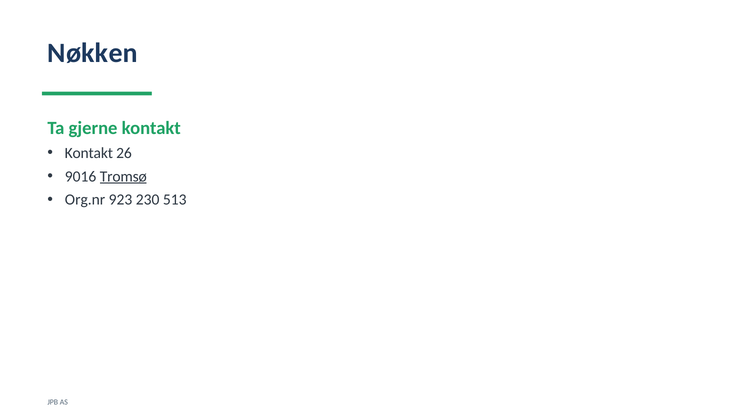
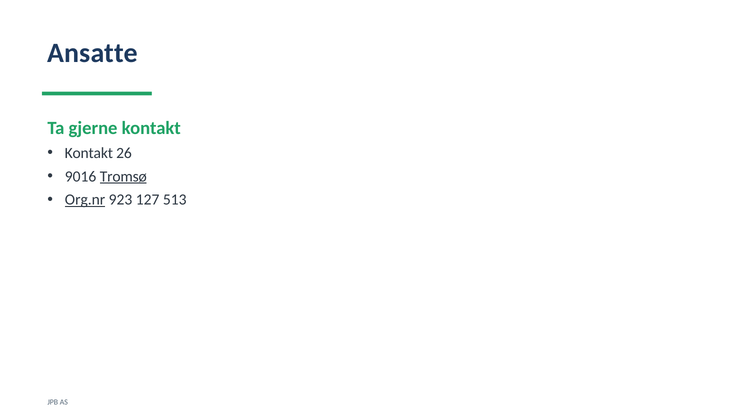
Nøkken: Nøkken -> Ansatte (93, 53)
Org.nr underline: none -> present (85, 200)
230: 230 -> 127 (148, 200)
